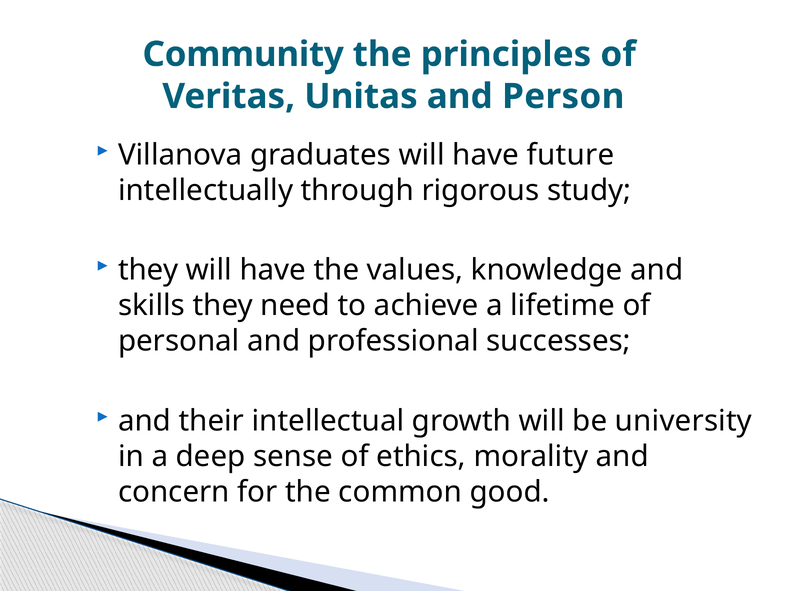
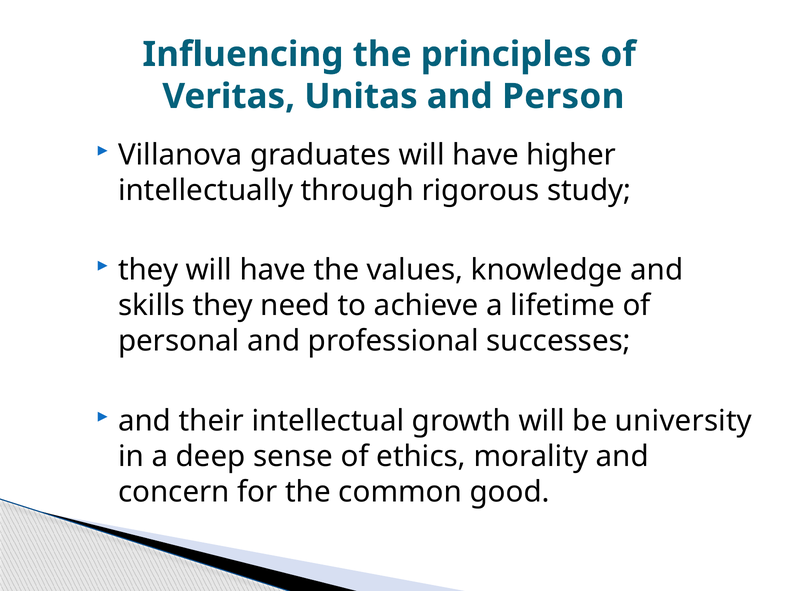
Community: Community -> Influencing (243, 54)
future: future -> higher (571, 155)
